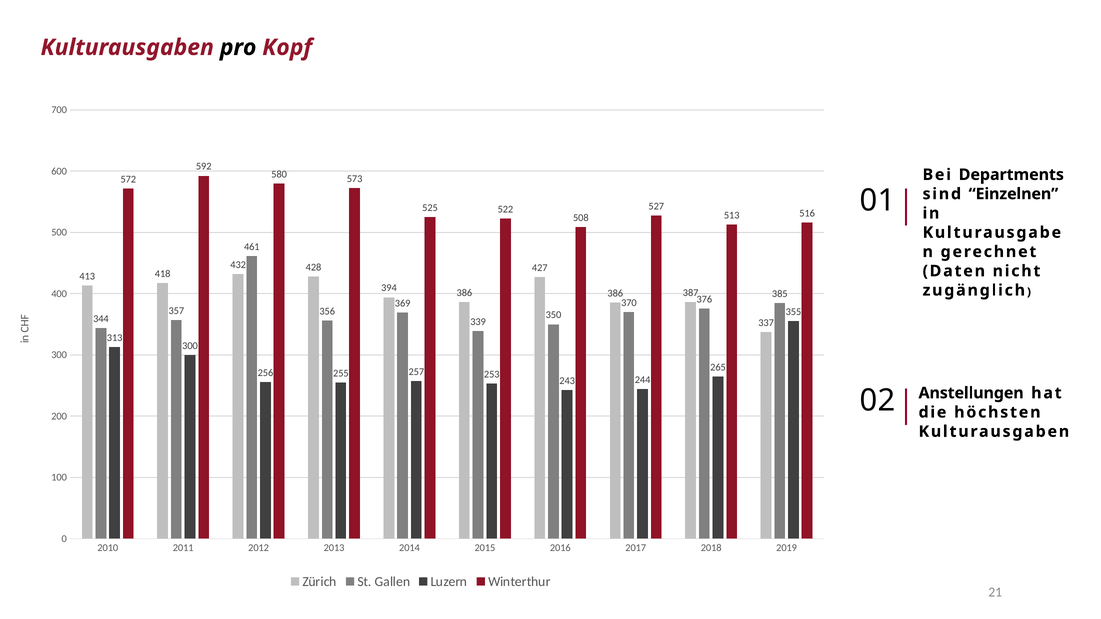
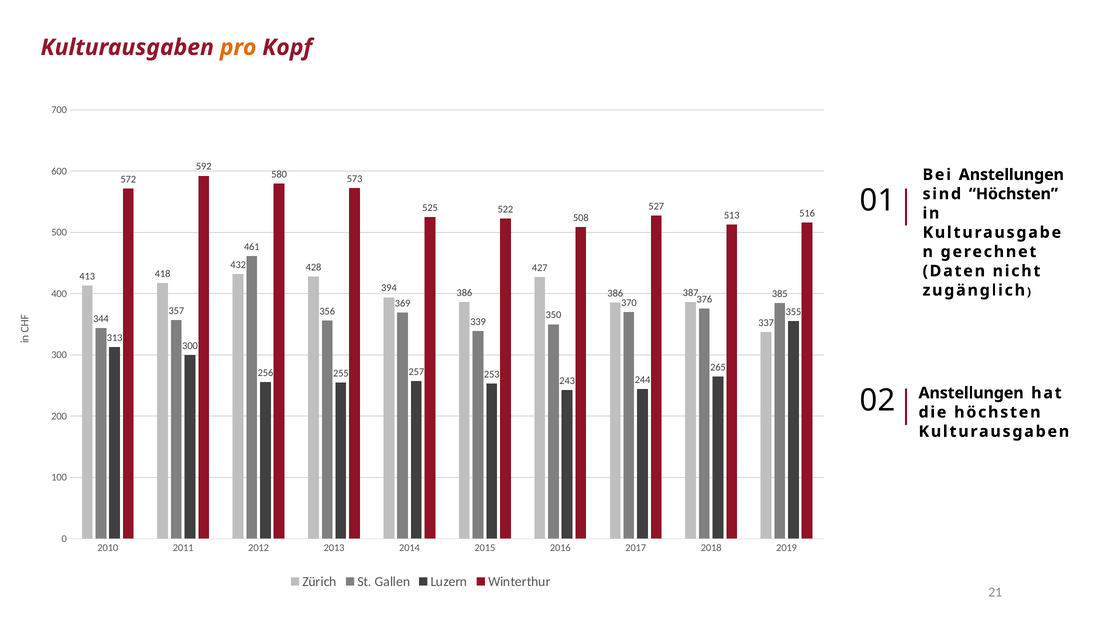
pro colour: black -> orange (238, 47)
Bei Departments: Departments -> Anstellungen (1011, 175)
sind Einzelnen: Einzelnen -> Höchsten (1013, 194)
